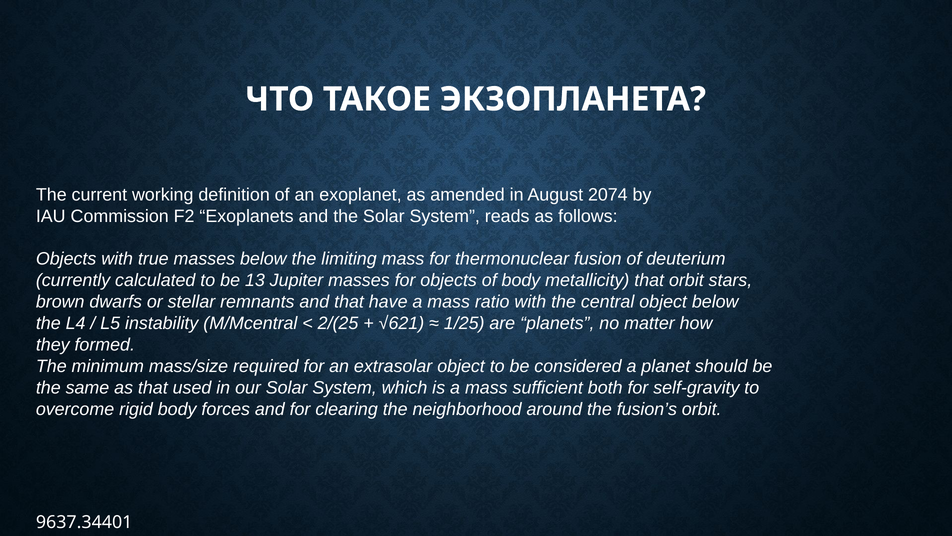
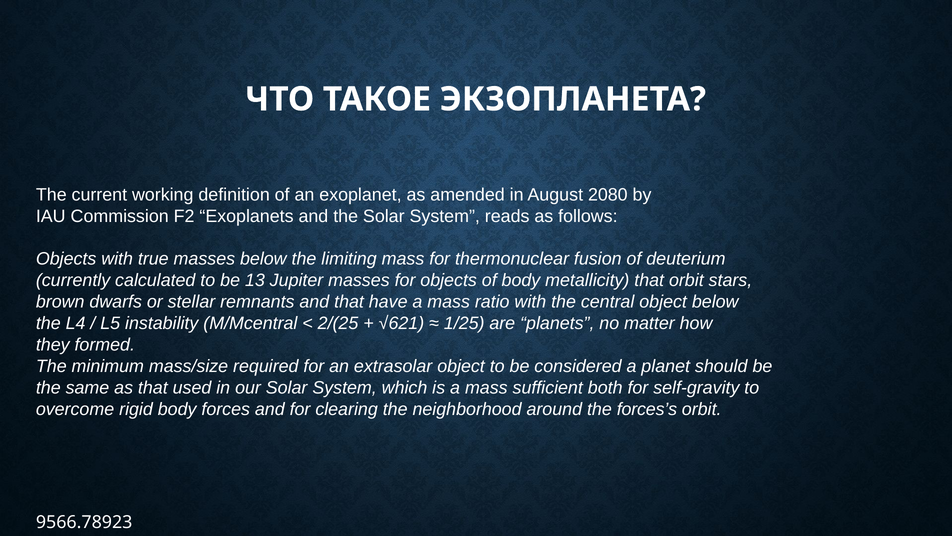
2074: 2074 -> 2080 (608, 195)
fusion’s: fusion’s -> forces’s (647, 409)
9637.34401: 9637.34401 -> 9566.78923 (84, 522)
